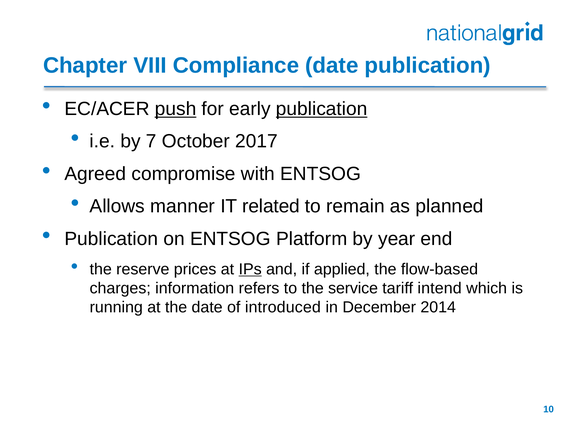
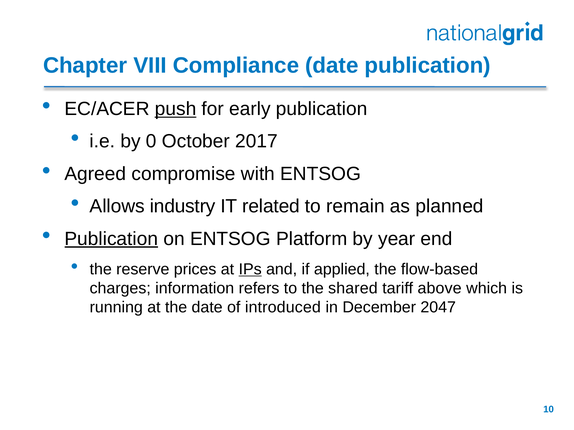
publication underline: present -> none (322, 109)
7: 7 -> 0 (151, 141)
manner: manner -> industry (183, 207)
Publication underline: none -> present (111, 239)
service: service -> shared (353, 289)
intend: intend -> above (440, 289)
2014: 2014 -> 2047 (438, 308)
